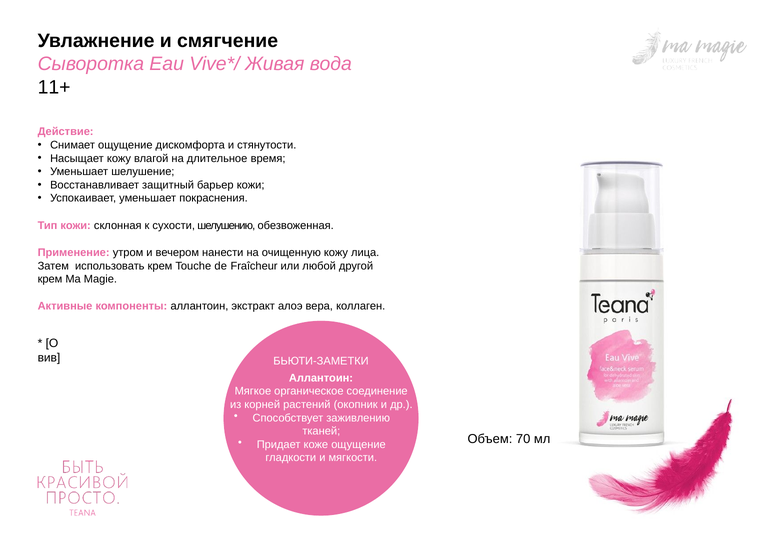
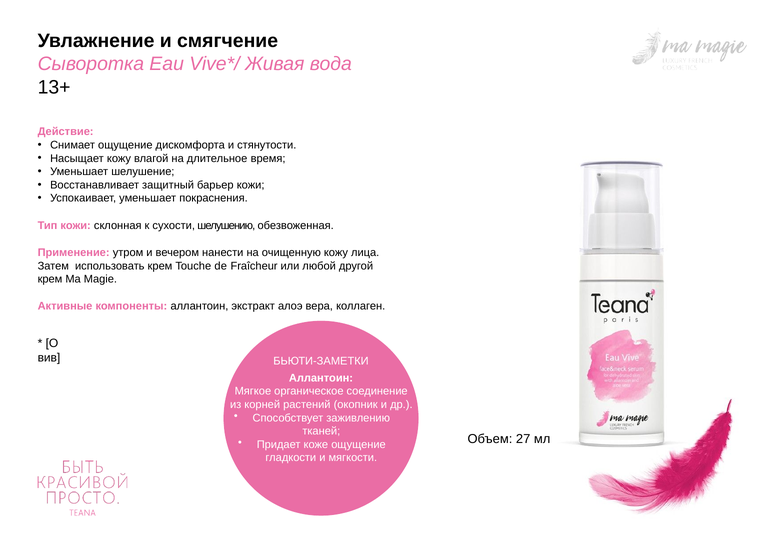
11+: 11+ -> 13+ (54, 87)
70: 70 -> 27 (523, 439)
